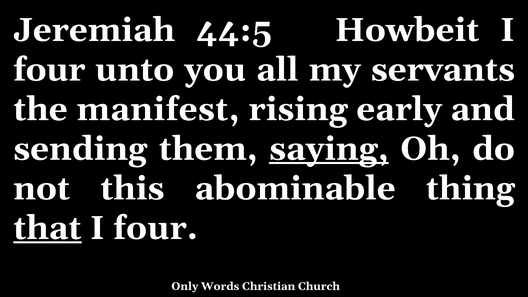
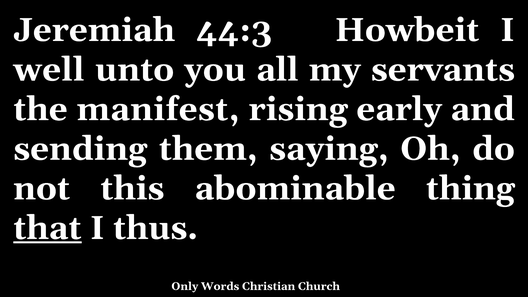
44:5: 44:5 -> 44:3 (234, 30)
four: four -> well (49, 70)
saying underline: present -> none (329, 149)
four: four -> thus (156, 228)
